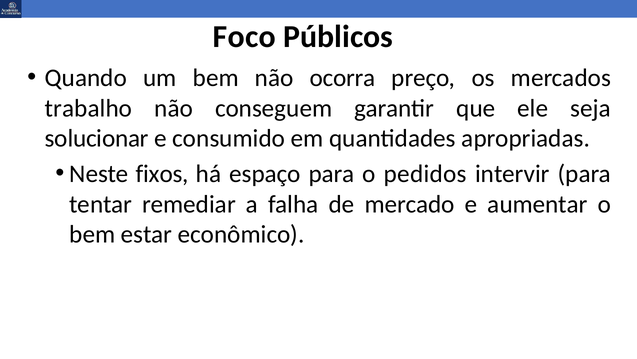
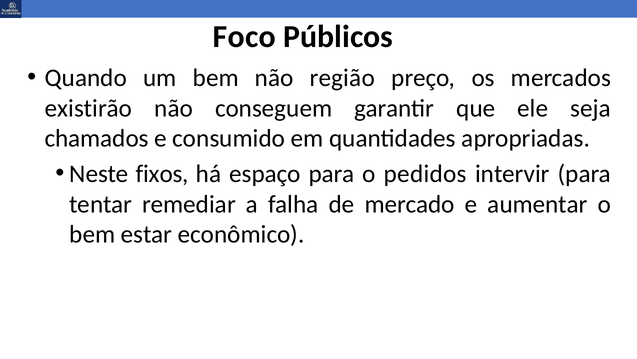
ocorra: ocorra -> região (342, 78)
trabalho: trabalho -> existirão (88, 108)
solucionar: solucionar -> chamados (97, 138)
